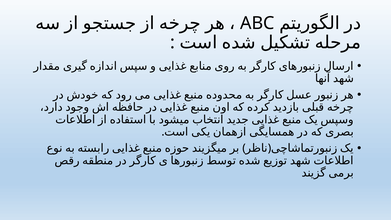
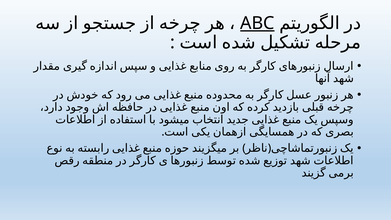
ABC underline: none -> present (257, 23)
